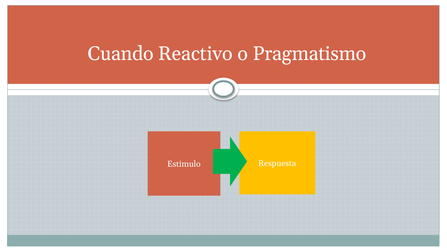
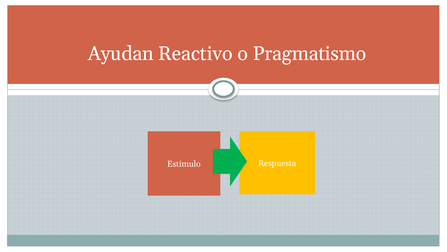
Cuando: Cuando -> Ayudan (121, 54)
